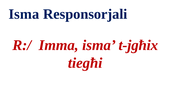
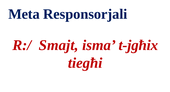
Isma: Isma -> Meta (24, 14)
Imma: Imma -> Smajt (59, 45)
